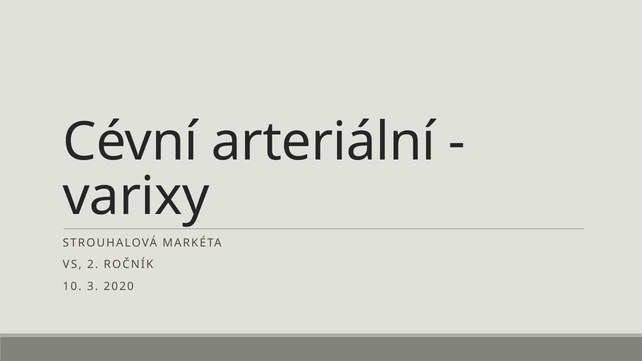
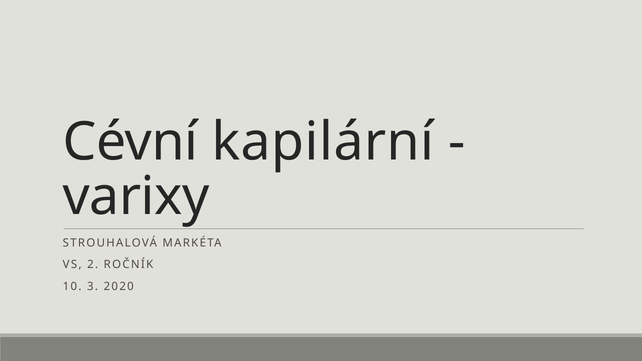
arteriální: arteriální -> kapilární (323, 142)
